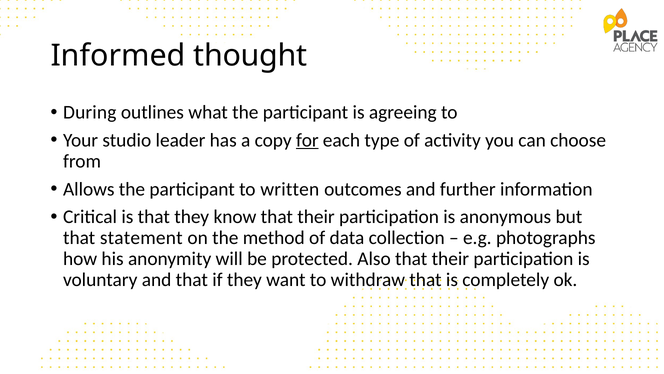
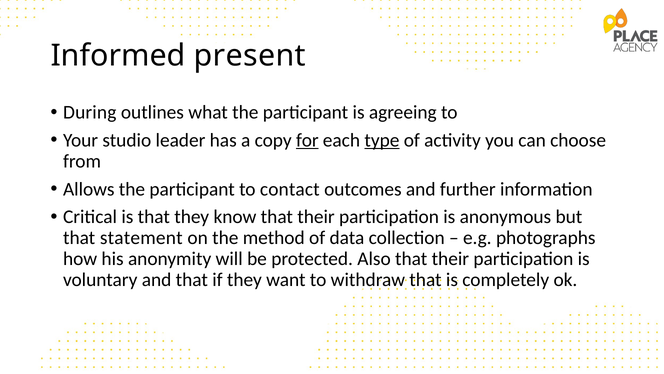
thought: thought -> present (250, 56)
type underline: none -> present (382, 140)
written: written -> contact (290, 189)
